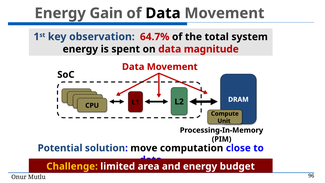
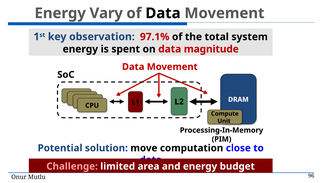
Gain: Gain -> Vary (106, 13)
64.7%: 64.7% -> 97.1% (155, 37)
Challenge colour: yellow -> pink (72, 166)
